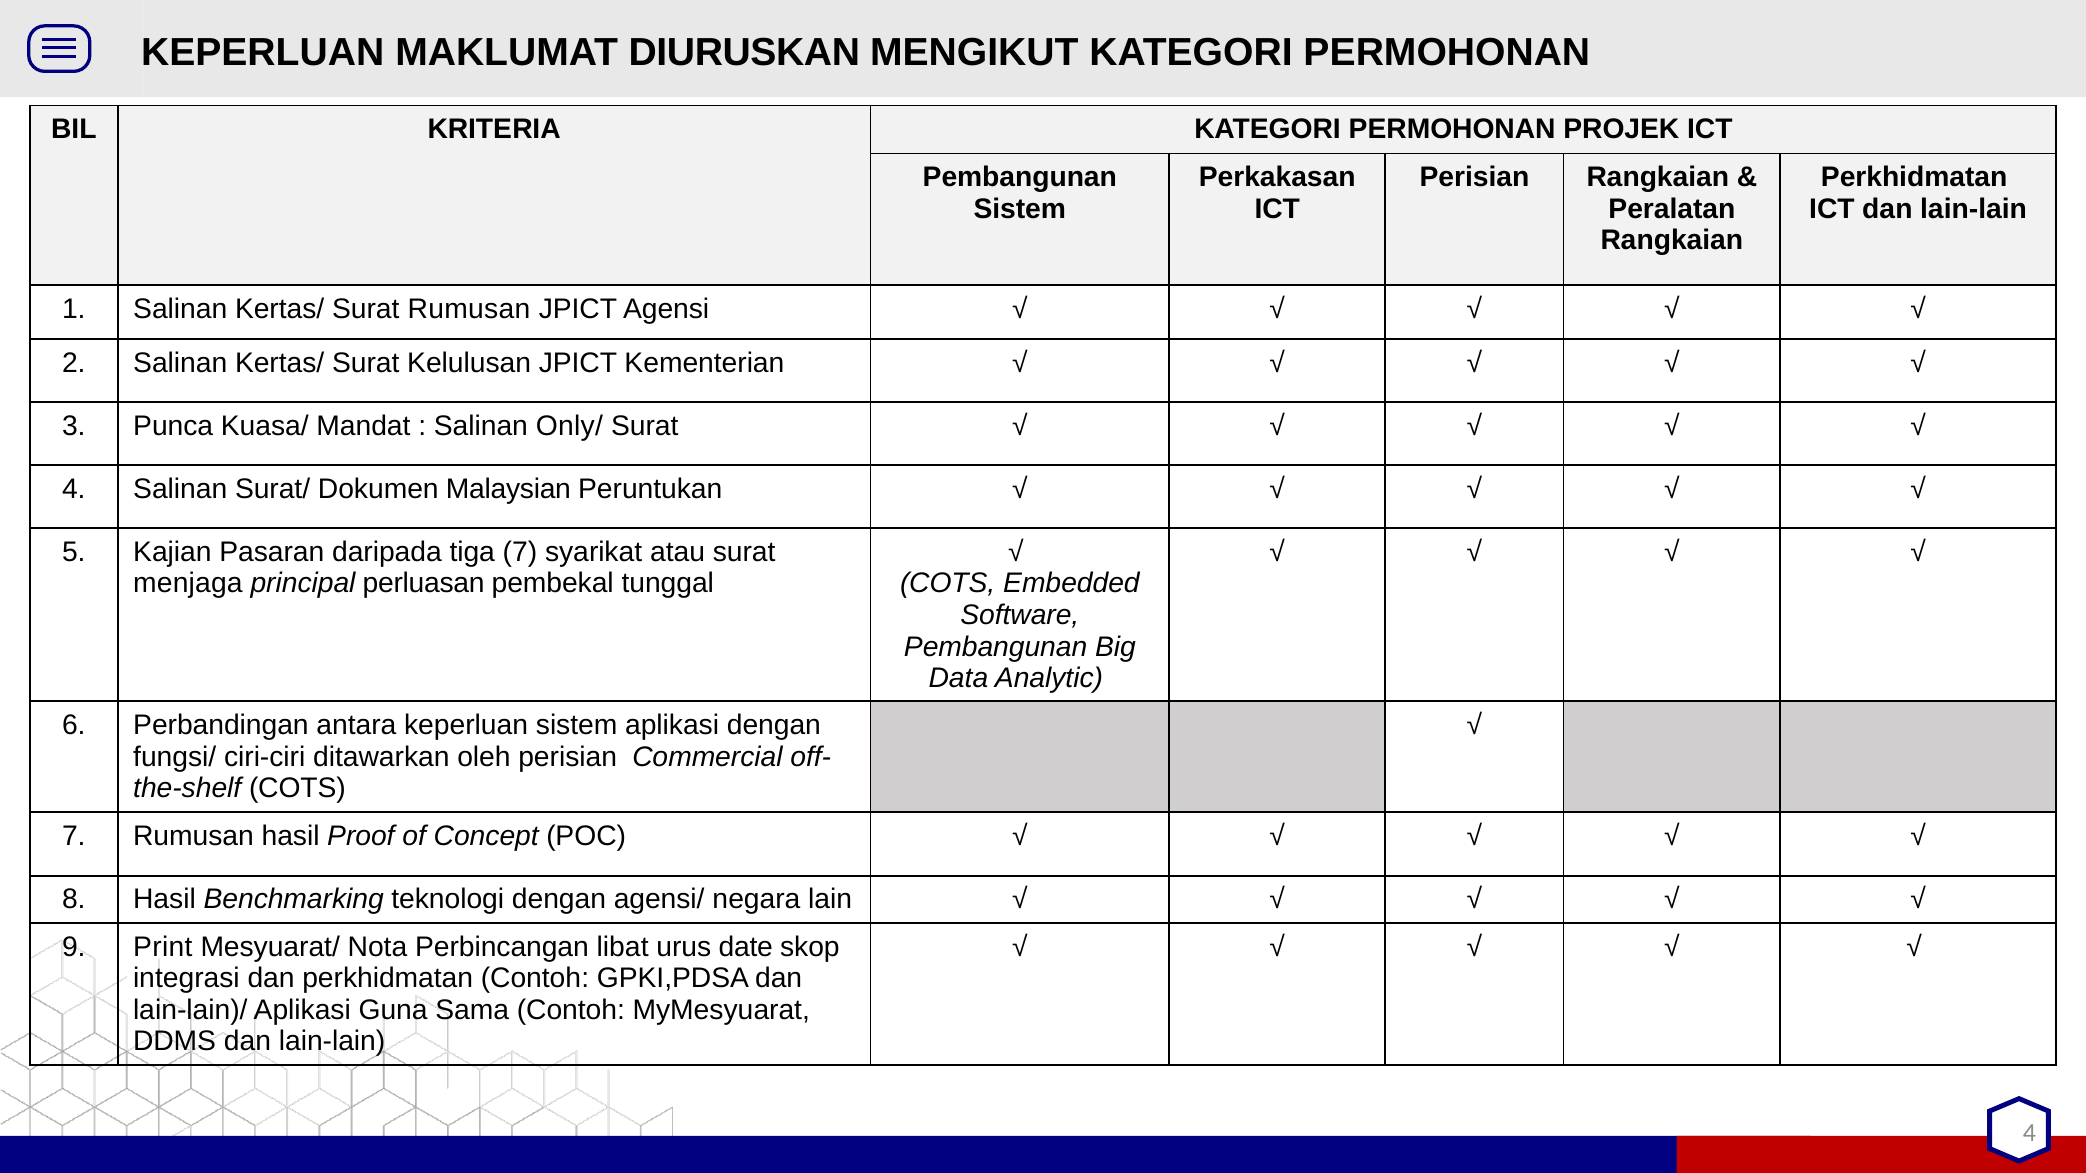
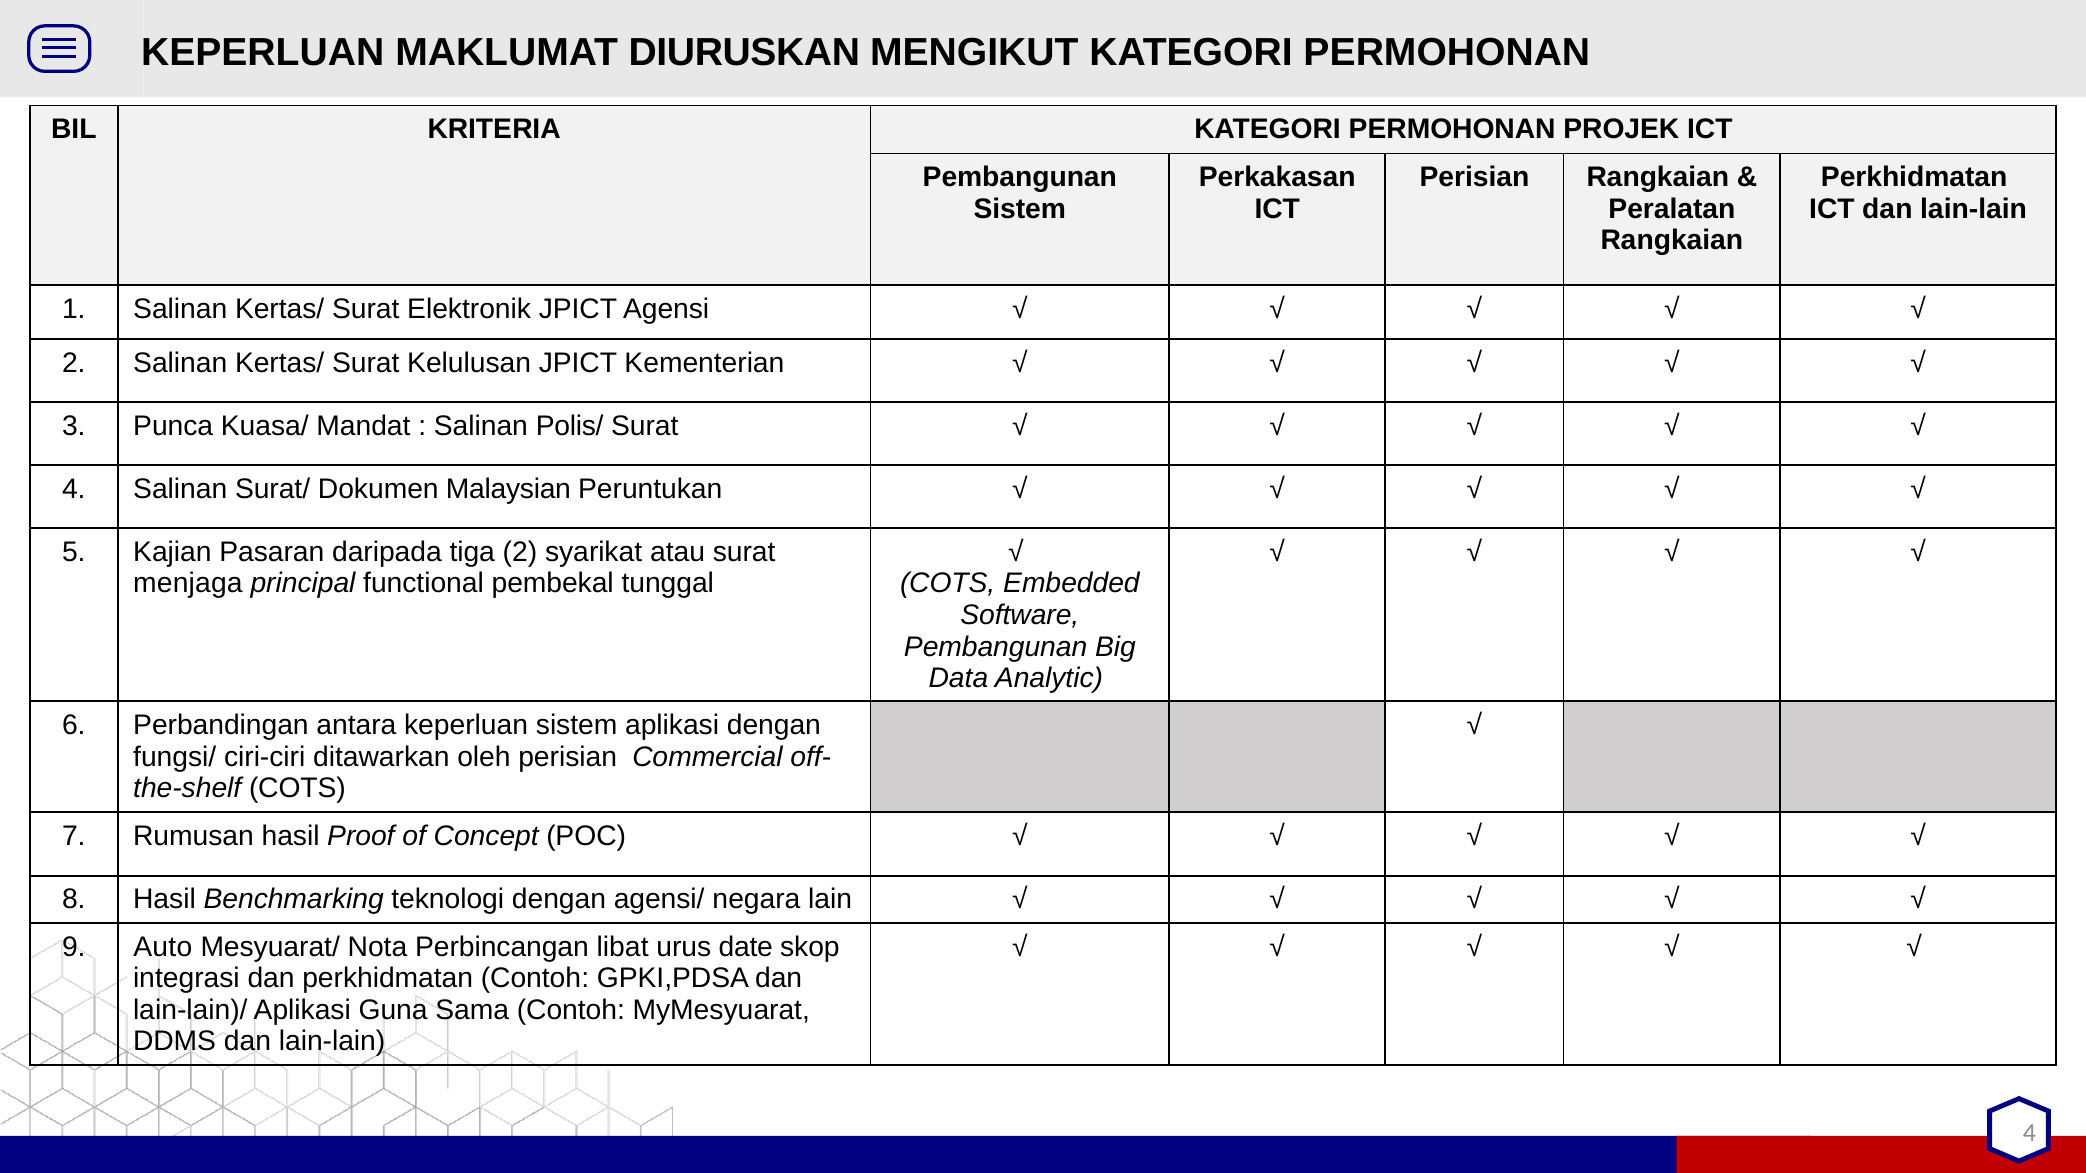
Surat Rumusan: Rumusan -> Elektronik (469, 309)
Only/: Only/ -> Polis/ (570, 426)
tiga 7: 7 -> 2 (520, 552)
perluasan: perluasan -> functional (424, 584)
Print: Print -> Auto (163, 947)
